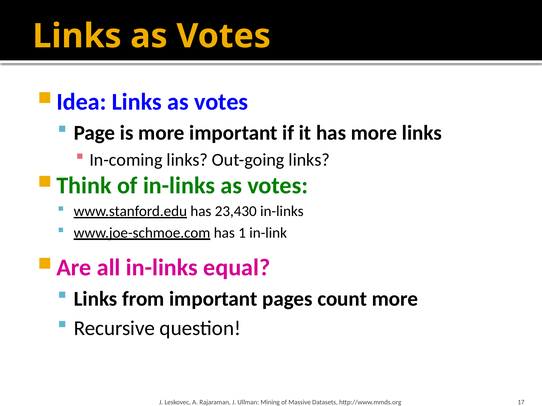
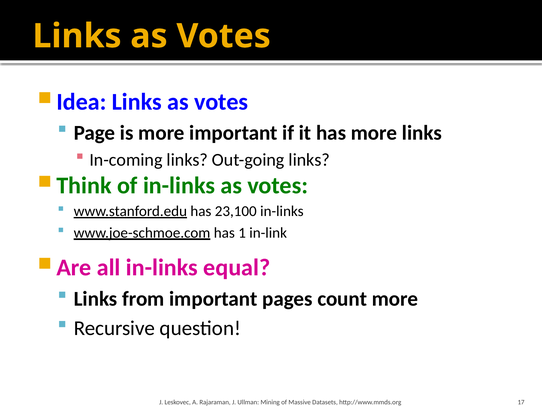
23,430: 23,430 -> 23,100 (236, 212)
